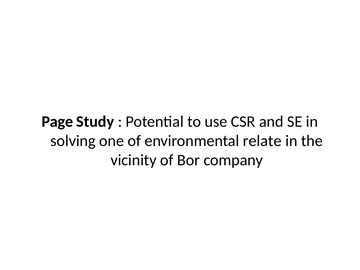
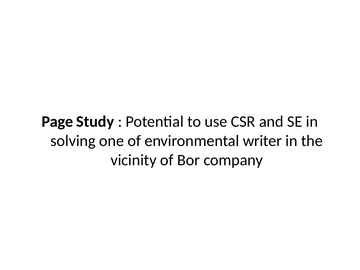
relate: relate -> writer (262, 141)
